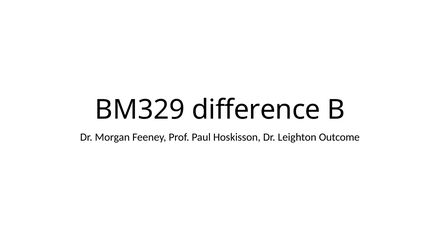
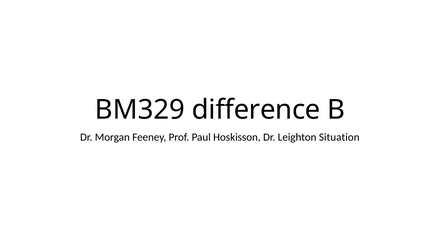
Outcome: Outcome -> Situation (339, 138)
